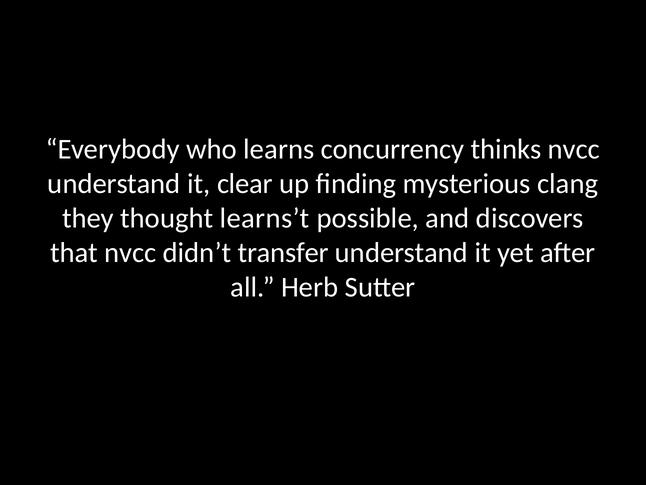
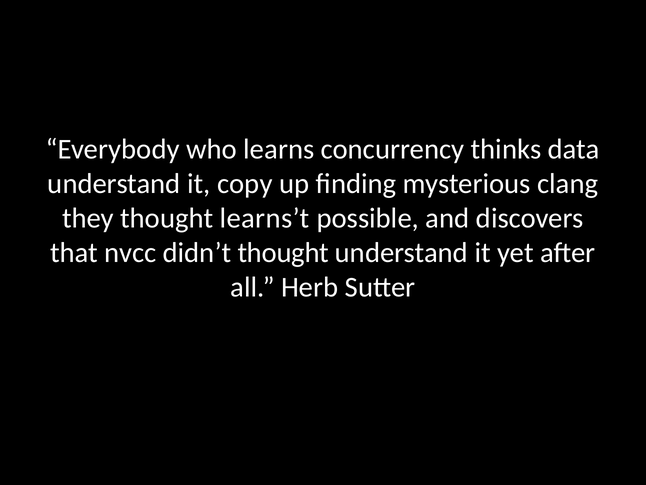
thinks nvcc: nvcc -> data (574, 149)
clear: clear -> copy (245, 183)
didn’t transfer: transfer -> thought (283, 252)
